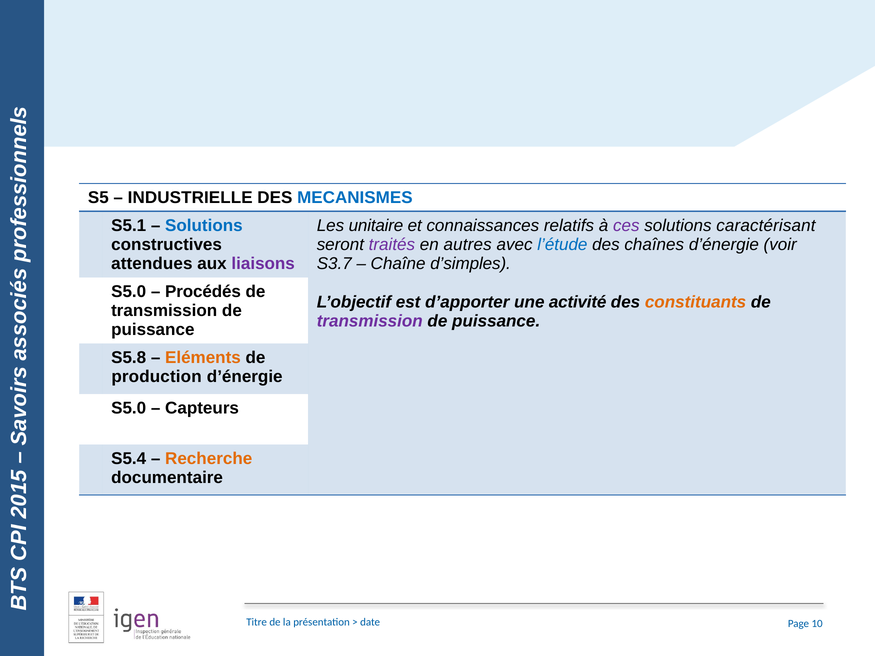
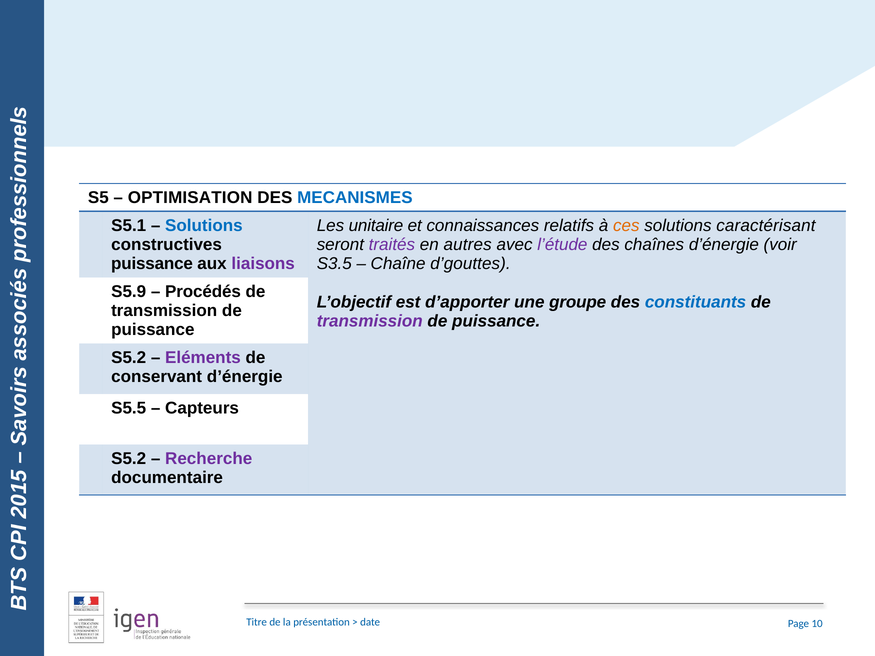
INDUSTRIELLE: INDUSTRIELLE -> OPTIMISATION (190, 198)
ces colour: purple -> orange (626, 226)
l’étude colour: blue -> purple (562, 245)
attendues: attendues -> puissance (152, 264)
S3.7: S3.7 -> S3.5 (334, 264)
d’simples: d’simples -> d’gouttes (471, 264)
S5.0: S5.0 -> S5.9 (129, 292)
activité: activité -> groupe (578, 302)
constituants colour: orange -> blue (696, 302)
S5.8: S5.8 -> S5.2 (129, 358)
Eléments colour: orange -> purple (203, 358)
production: production -> conservant (157, 377)
S5.0: S5.0 -> S5.5 (129, 408)
S5.4: S5.4 -> S5.2 (129, 459)
Recherche colour: orange -> purple (209, 459)
